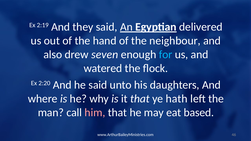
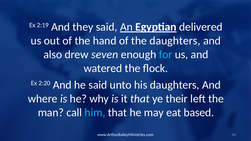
the neighbour: neighbour -> daughters (175, 41)
hath: hath -> their (177, 99)
him colour: pink -> light blue (95, 113)
